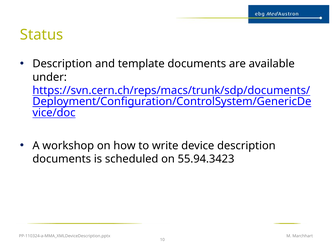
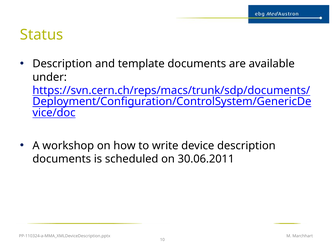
55.94.3423: 55.94.3423 -> 30.06.2011 (206, 159)
